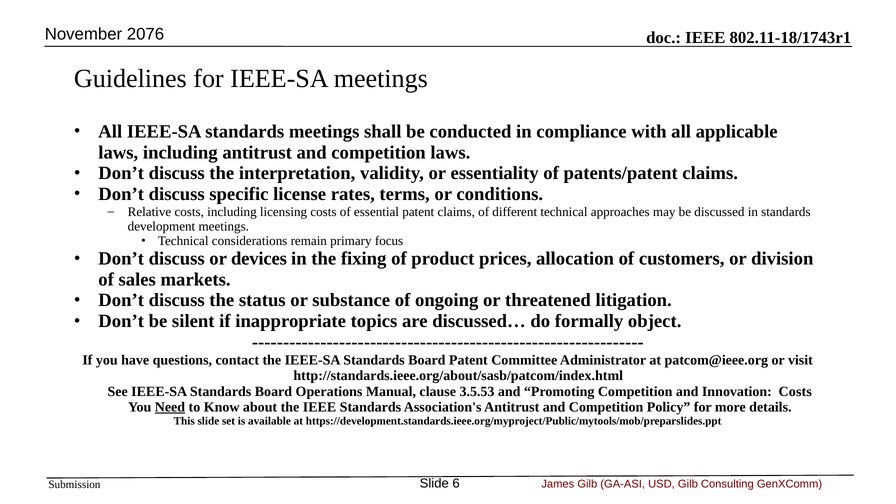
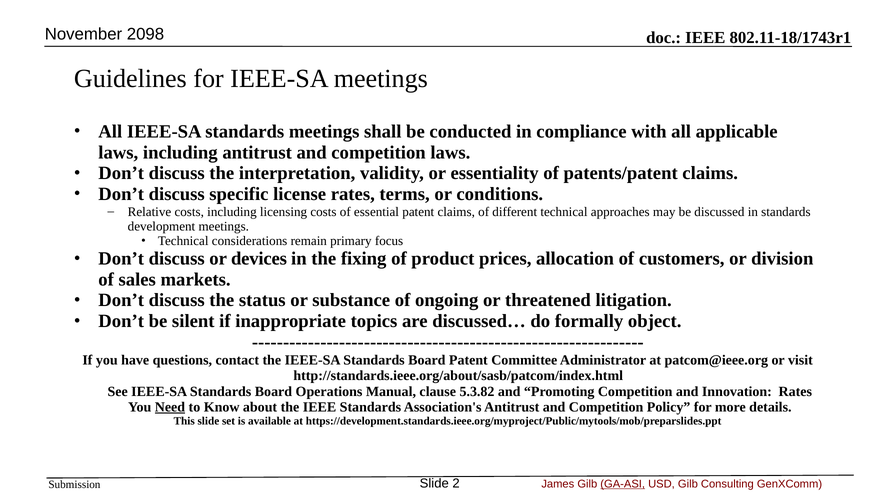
2076: 2076 -> 2098 (145, 34)
3.5.53: 3.5.53 -> 5.3.82 (477, 391)
Innovation Costs: Costs -> Rates (795, 391)
6: 6 -> 2 (456, 483)
GA-ASI underline: none -> present (623, 484)
